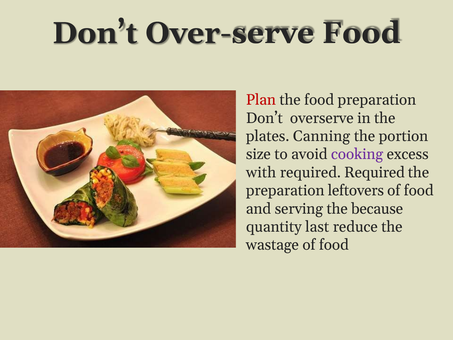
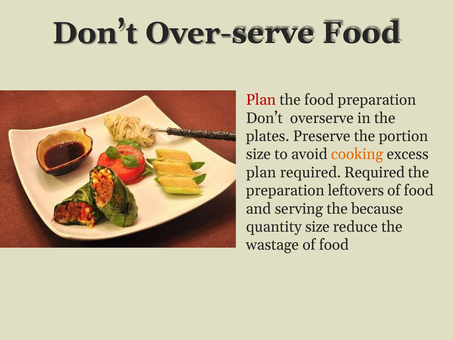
Canning: Canning -> Preserve (322, 136)
cooking colour: purple -> orange (357, 154)
with: with -> plan (261, 172)
quantity last: last -> size (317, 227)
